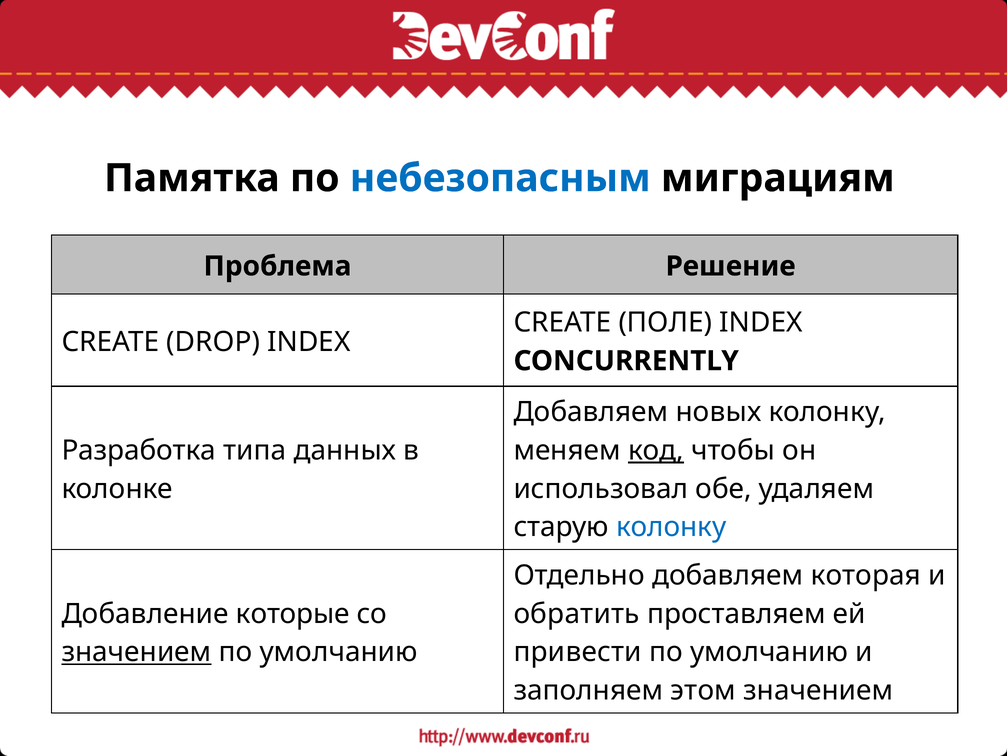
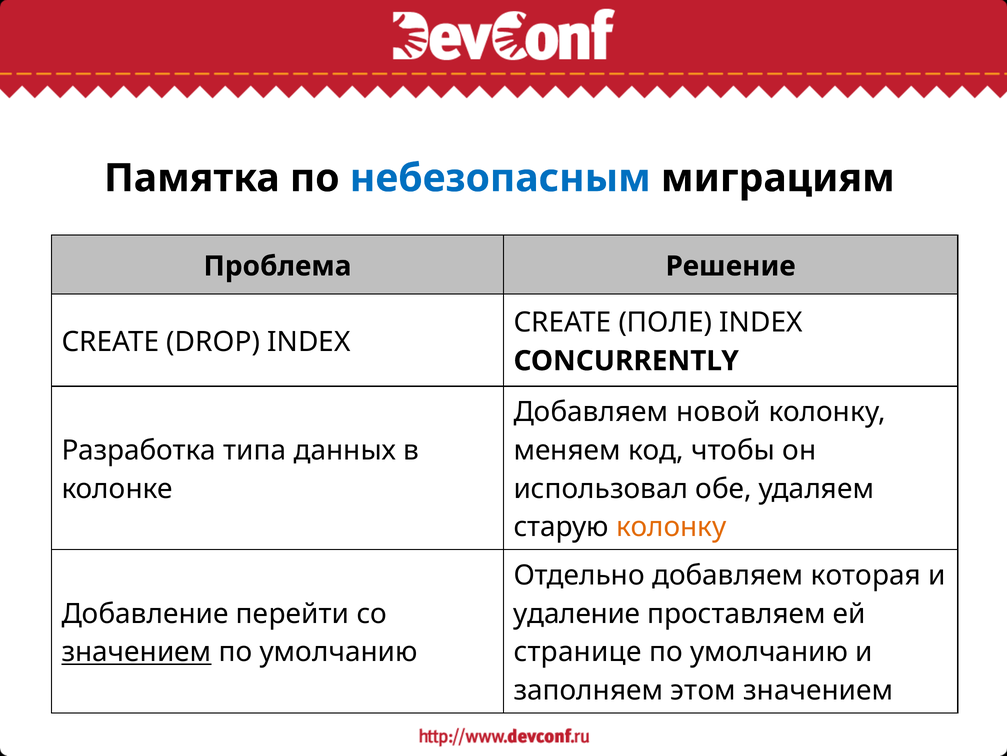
новых: новых -> новой (718, 412)
код underline: present -> none (656, 450)
колонку colour: blue -> orange (671, 527)
которые: которые -> перейти (293, 613)
обратить: обратить -> удаление (577, 613)
привести: привести -> странице (578, 651)
